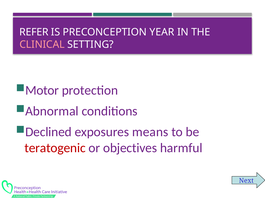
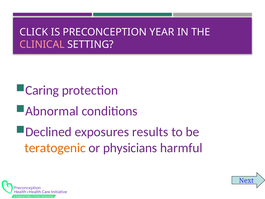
REFER: REFER -> CLICK (34, 32)
Motor: Motor -> Caring (42, 90)
means: means -> results (150, 132)
teratogenic colour: red -> orange (55, 148)
objectives: objectives -> physicians (130, 148)
